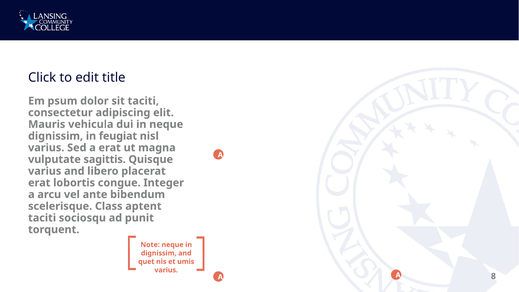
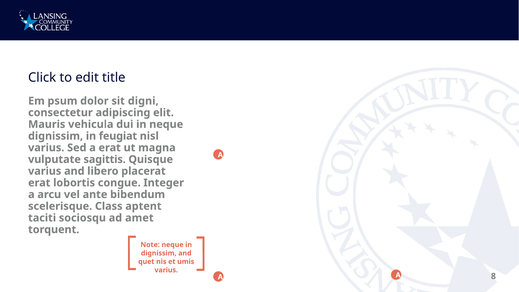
sit taciti: taciti -> digni (143, 101)
punit: punit -> amet (139, 218)
